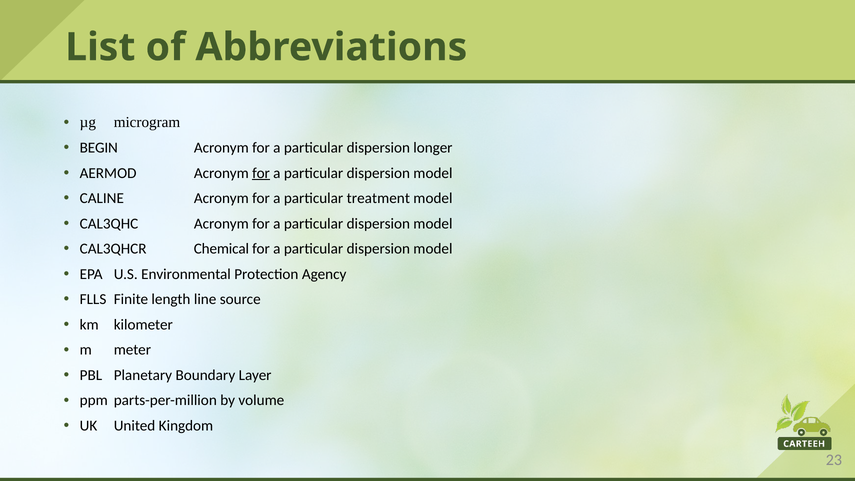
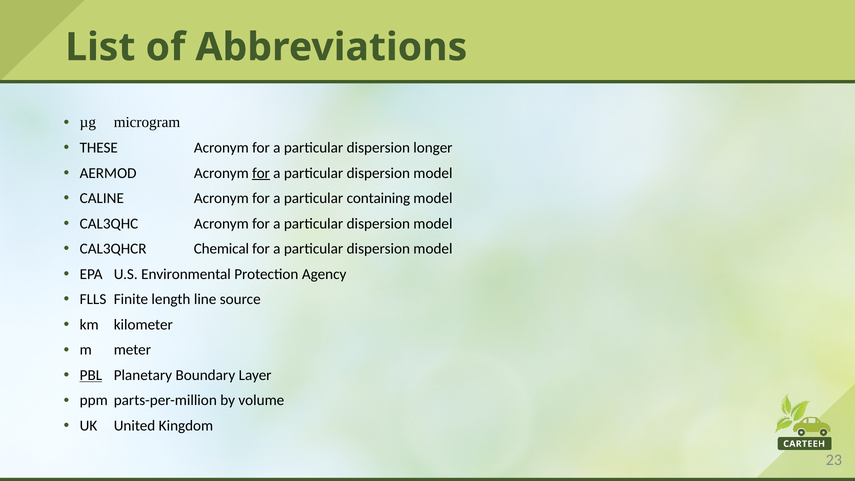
BEGIN: BEGIN -> THESE (99, 148)
treatment: treatment -> containing (378, 198)
PBL underline: none -> present (91, 375)
